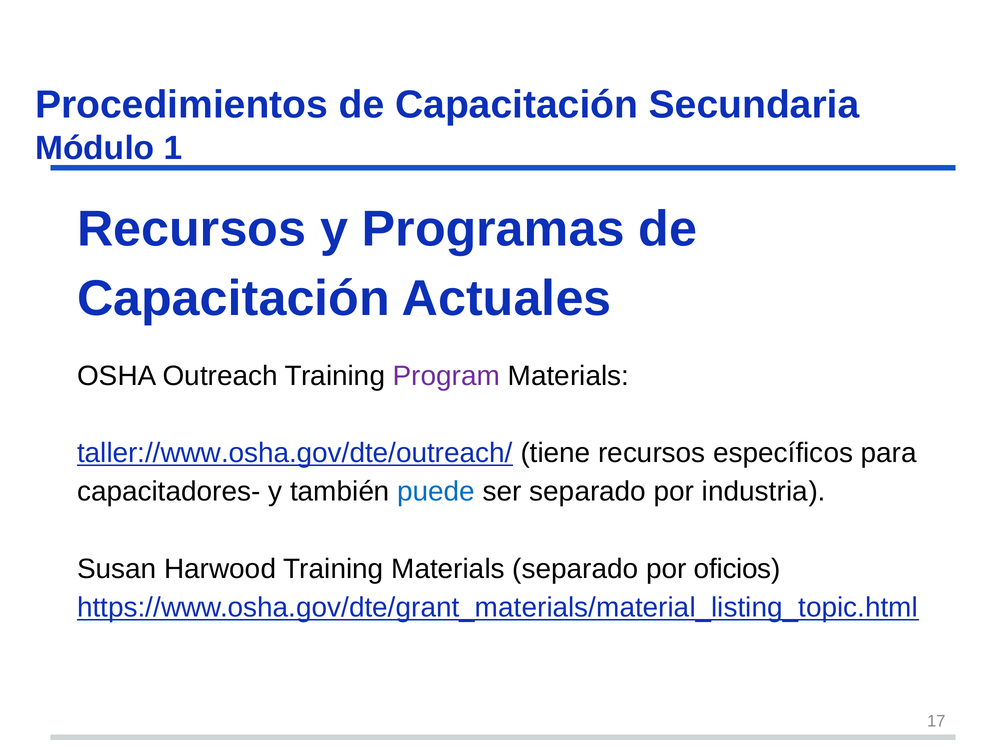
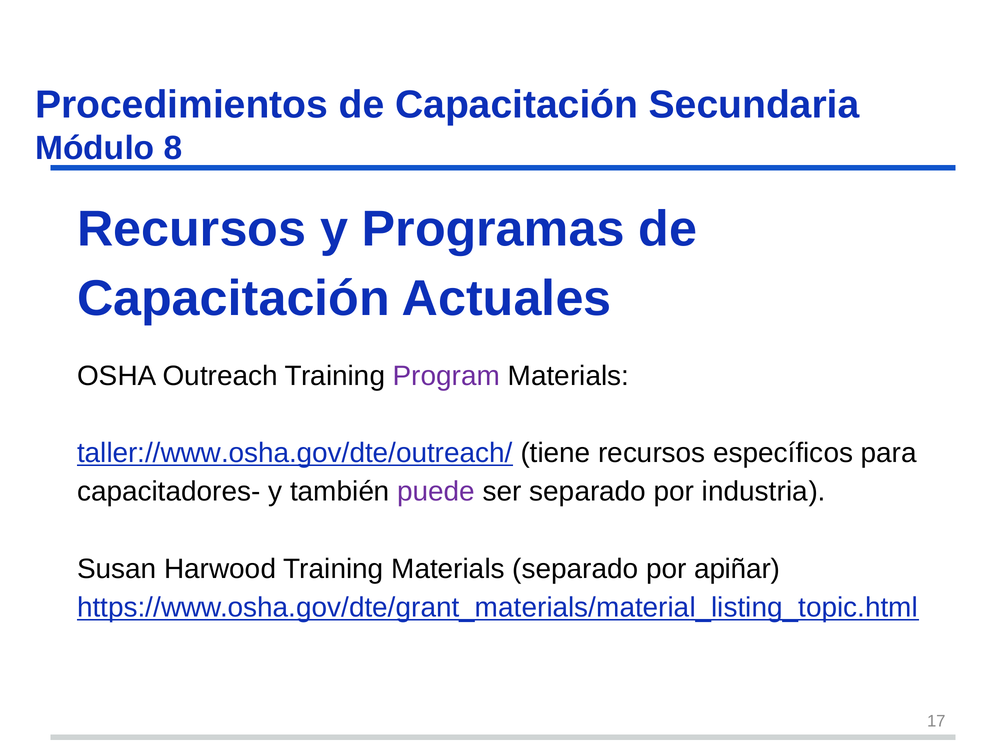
1: 1 -> 8 (173, 148)
puede colour: blue -> purple (436, 491)
oficios: oficios -> apiñar (737, 569)
